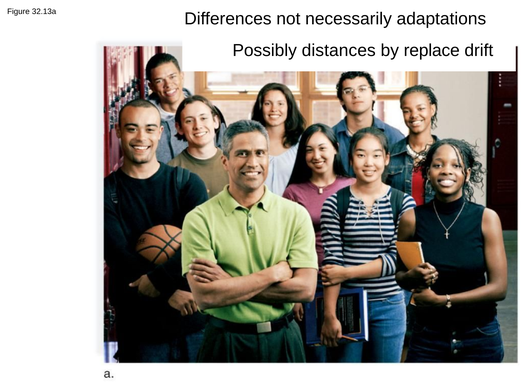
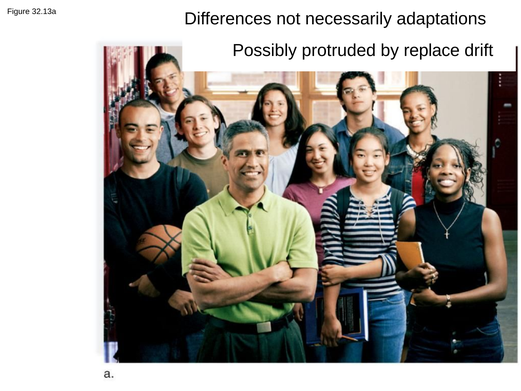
distances: distances -> protruded (339, 51)
